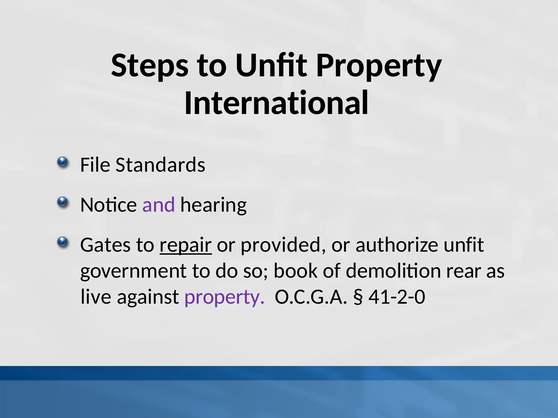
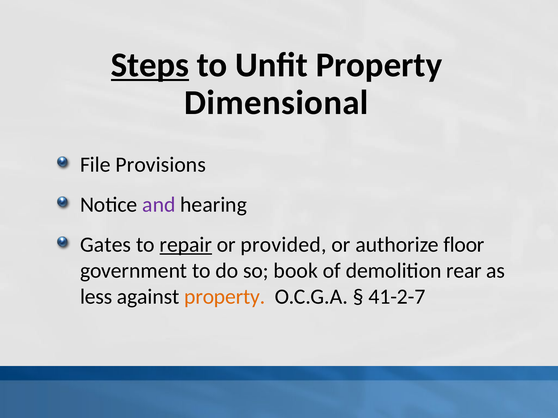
Steps underline: none -> present (150, 65)
International: International -> Dimensional (276, 103)
Standards: Standards -> Provisions (161, 165)
authorize unfit: unfit -> floor (464, 245)
live: live -> less (96, 297)
property colour: purple -> orange (225, 297)
41-2-0: 41-2-0 -> 41-2-7 (397, 297)
